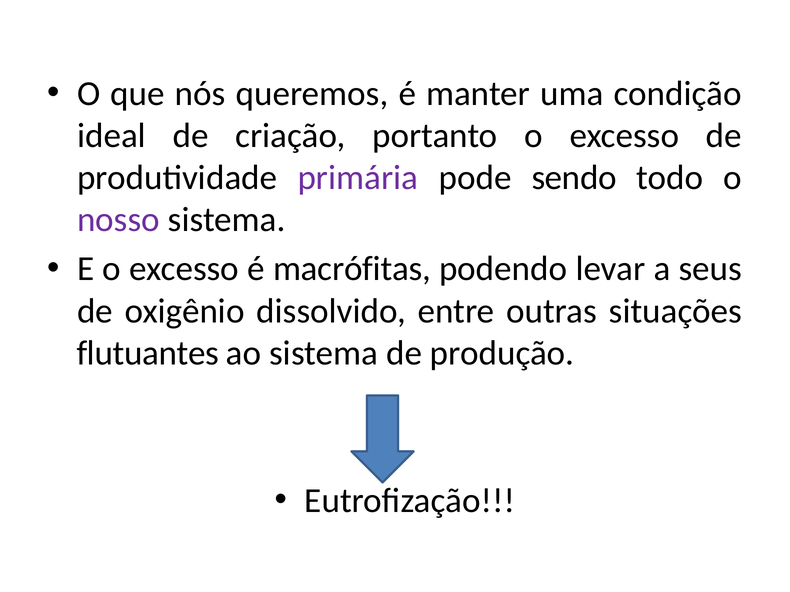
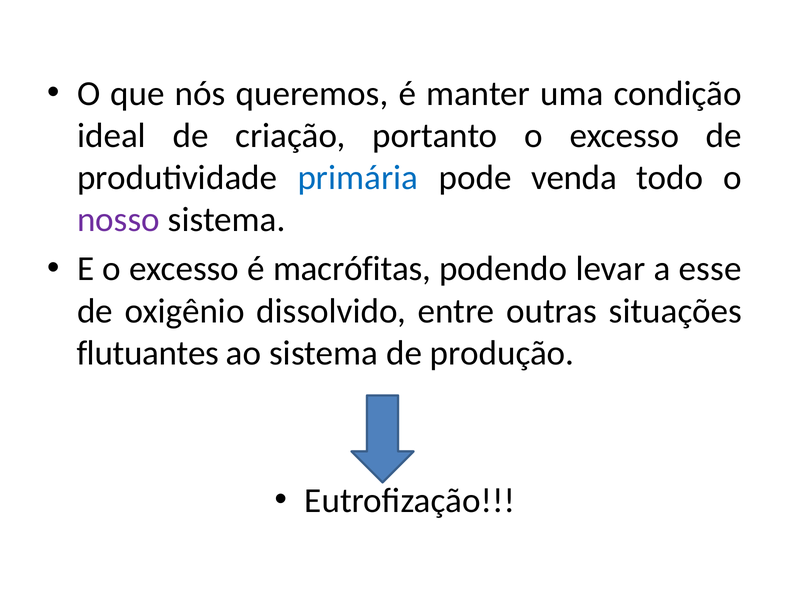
primária colour: purple -> blue (358, 178)
sendo: sendo -> venda (574, 178)
seus: seus -> esse (710, 269)
